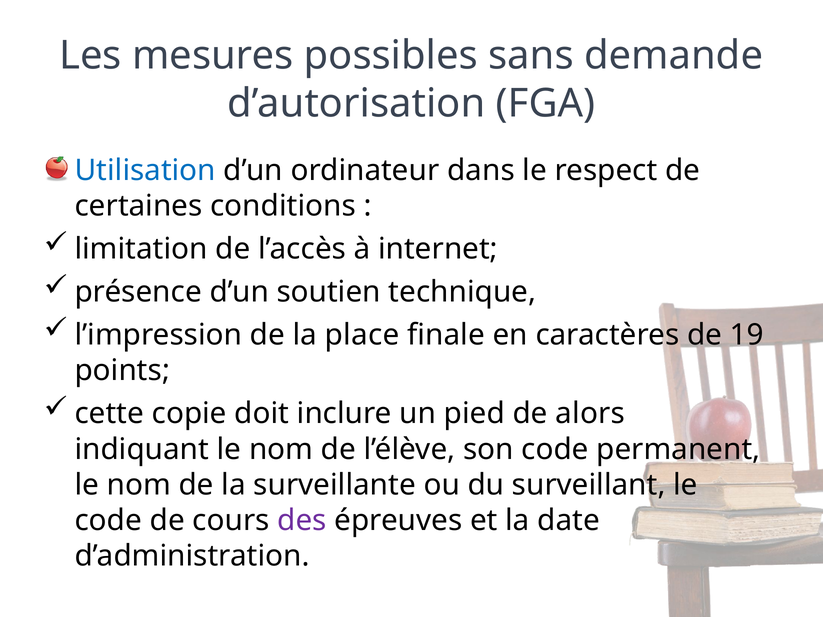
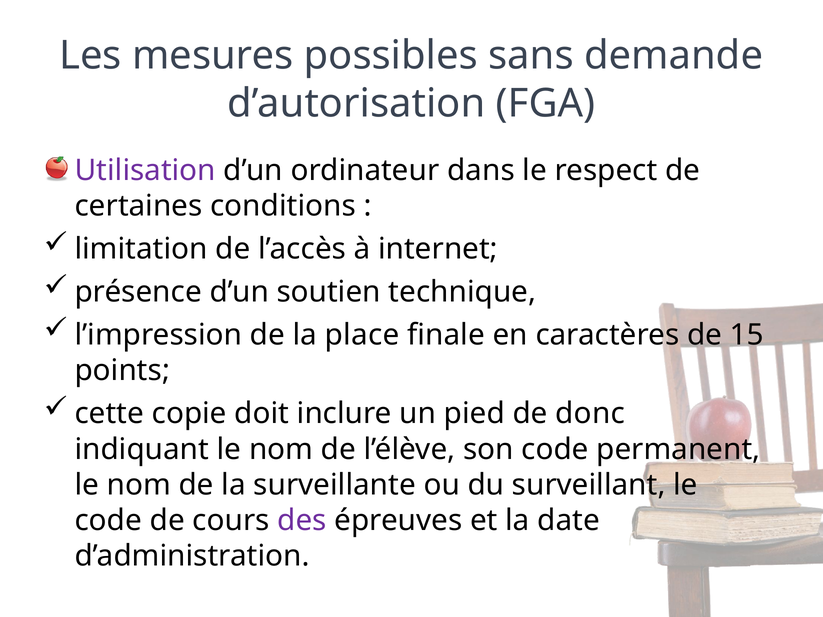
Utilisation colour: blue -> purple (145, 171)
19: 19 -> 15 (747, 335)
alors: alors -> donc (590, 414)
